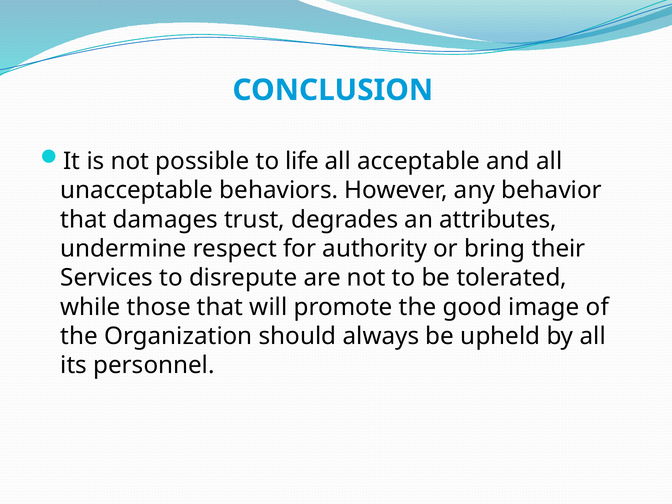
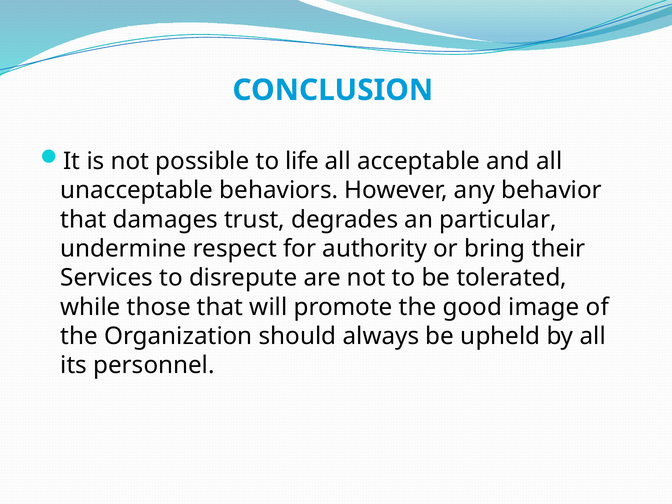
attributes: attributes -> particular (498, 219)
